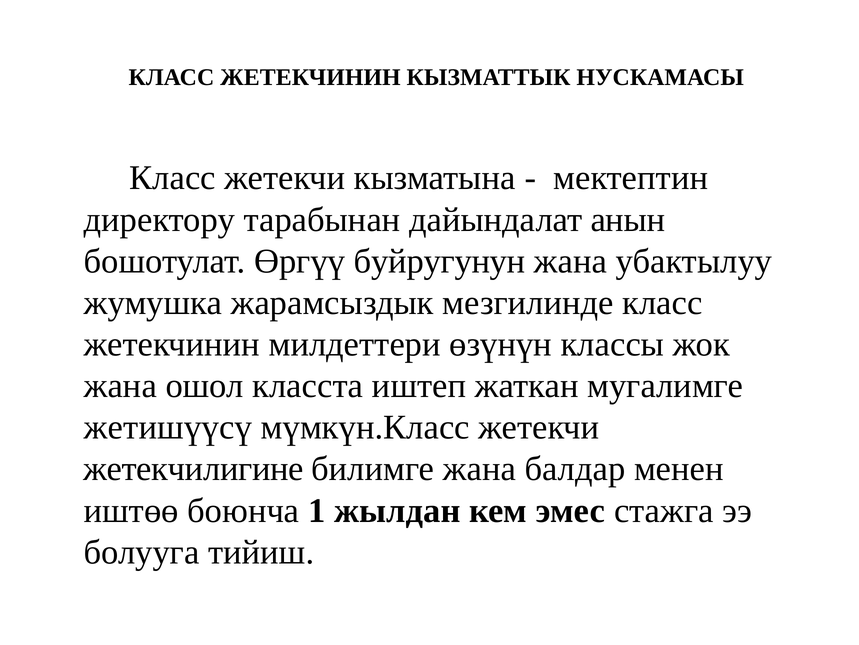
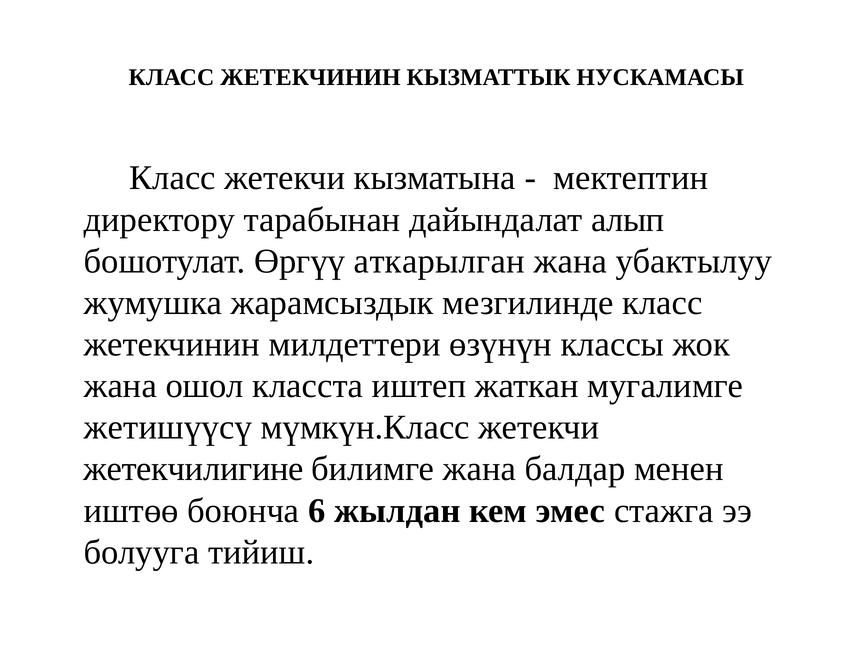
анын: анын -> алып (628, 219)
буйругунун: буйругунун -> аткарылган (439, 261)
1: 1 -> 6 (317, 510)
